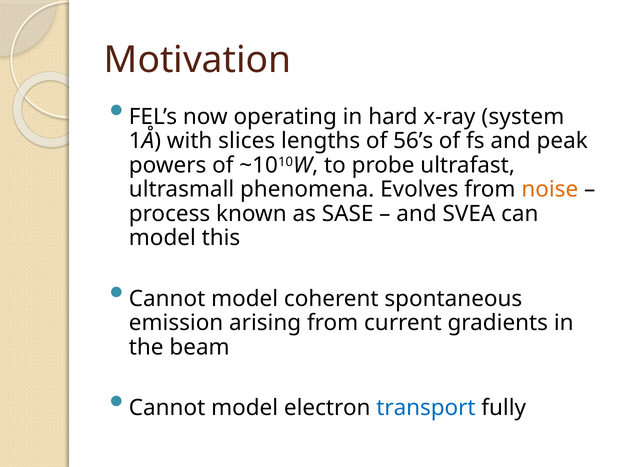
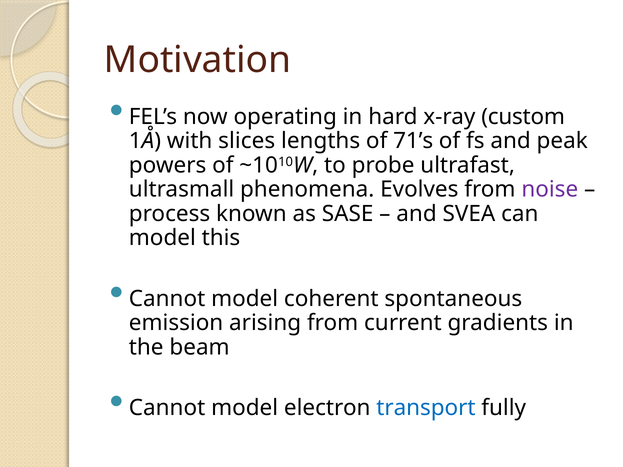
system: system -> custom (523, 117)
56’s: 56’s -> 71’s (413, 141)
noise colour: orange -> purple (550, 190)
